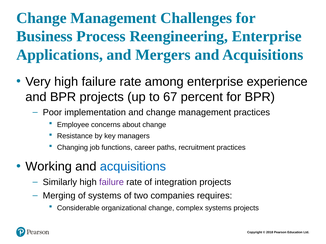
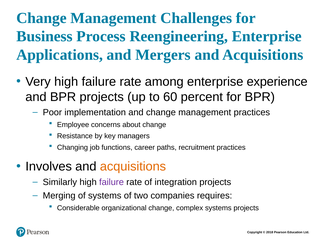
67: 67 -> 60 (170, 97)
Working: Working -> Involves (49, 167)
acquisitions colour: blue -> orange (133, 167)
